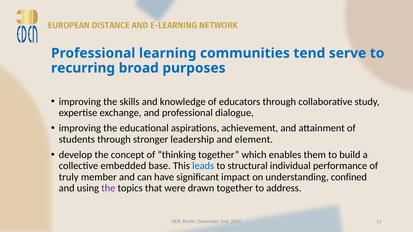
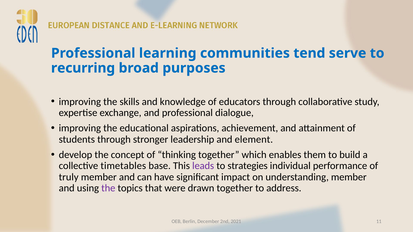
embedded: embedded -> timetables (123, 166)
leads colour: blue -> purple (203, 166)
structural: structural -> strategies (248, 166)
understanding confined: confined -> member (349, 177)
